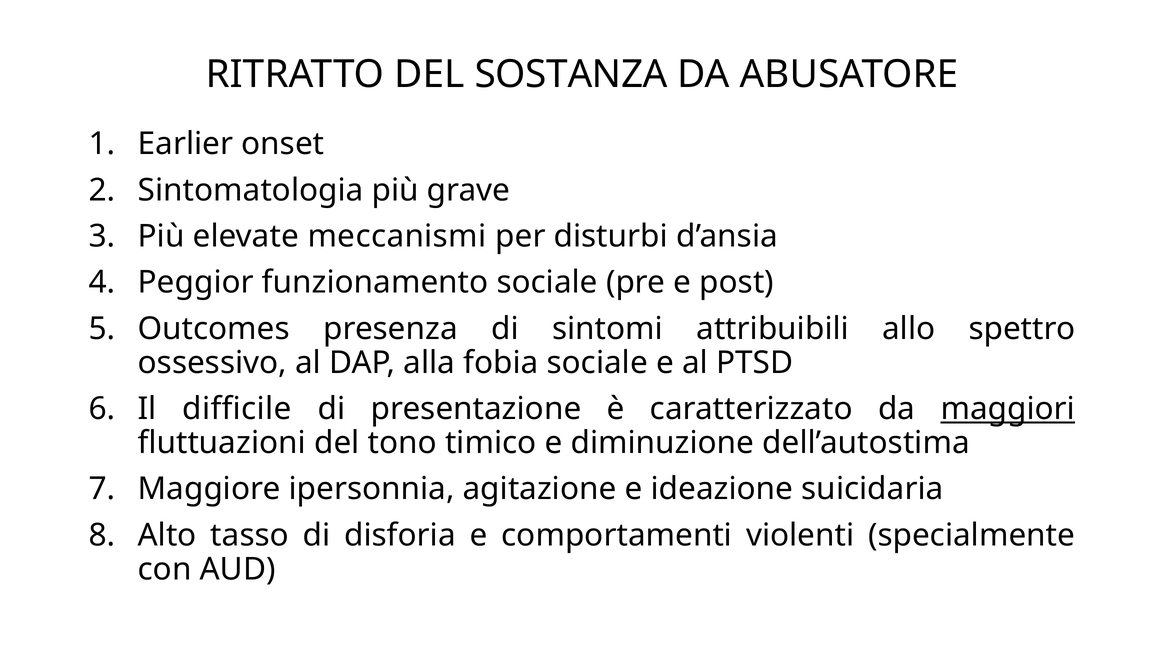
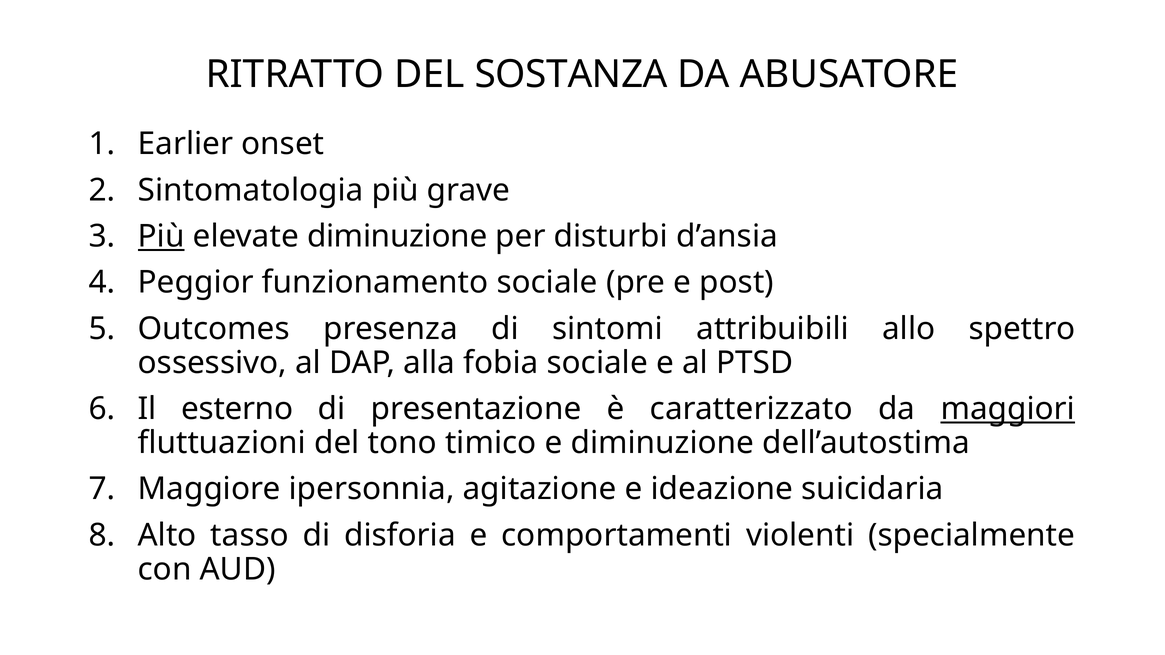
Più underline: none -> present (161, 236)
elevate meccanismi: meccanismi -> diminuzione (397, 236)
difficile: difficile -> esterno (237, 409)
